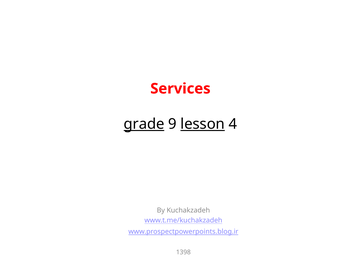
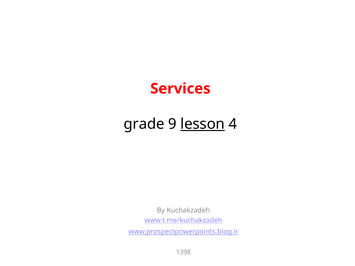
grade underline: present -> none (144, 124)
